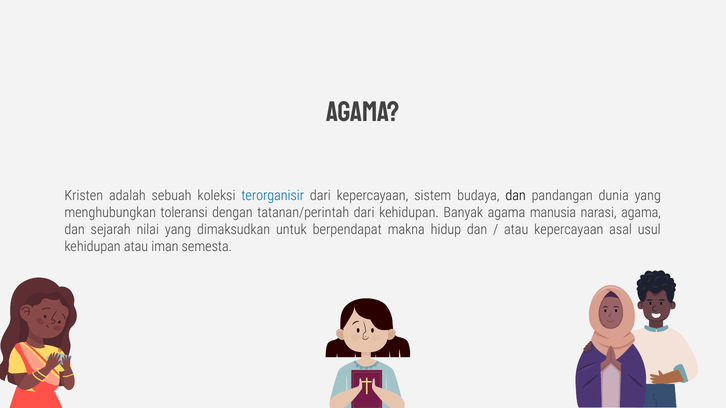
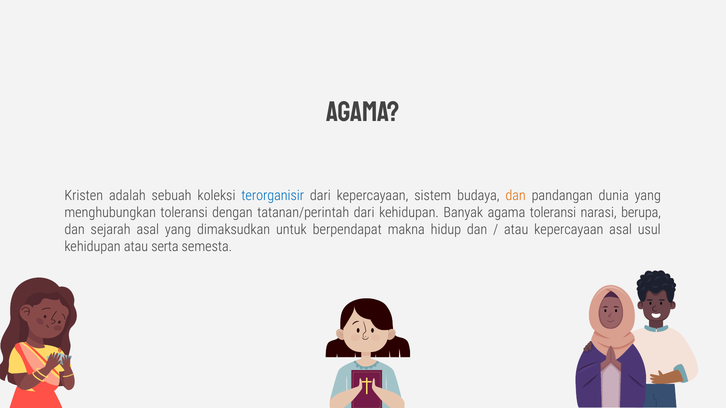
dan colour: black -> orange (516, 196)
agama manusia: manusia -> toleransi (553, 213)
narasi agama: agama -> berupa (641, 213)
sejarah nilai: nilai -> asal (148, 230)
iman: iman -> serta (165, 247)
